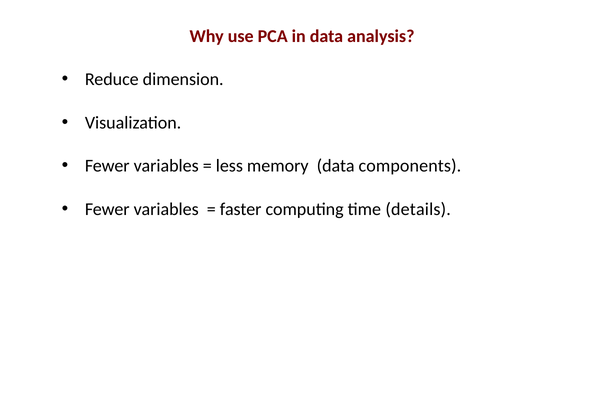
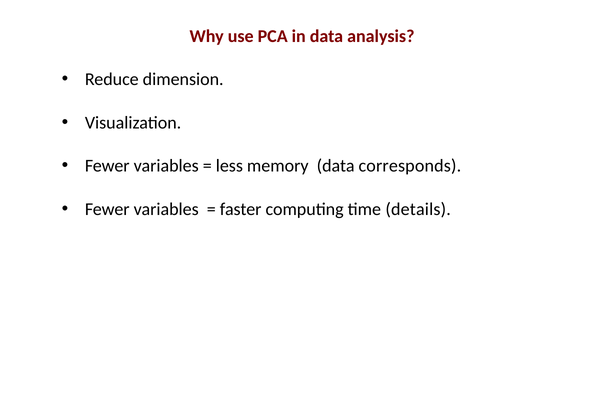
components: components -> corresponds (410, 166)
